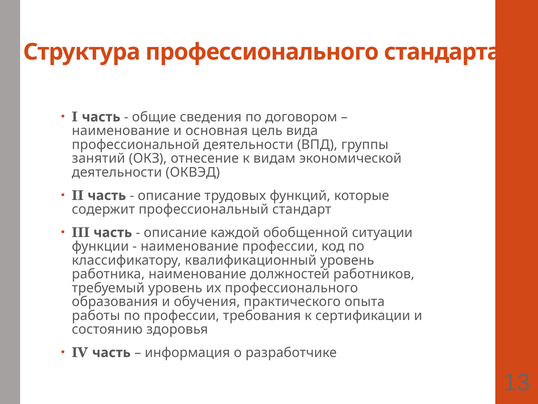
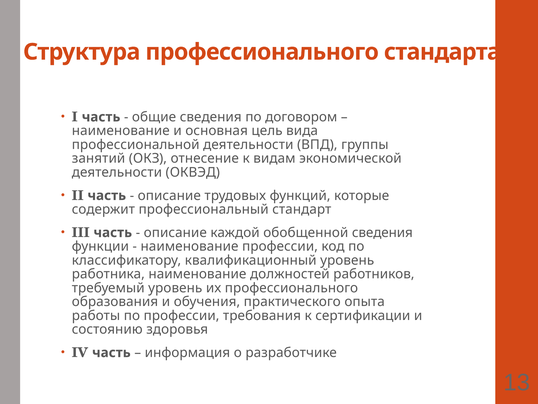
обобщенной ситуации: ситуации -> сведения (382, 232)
